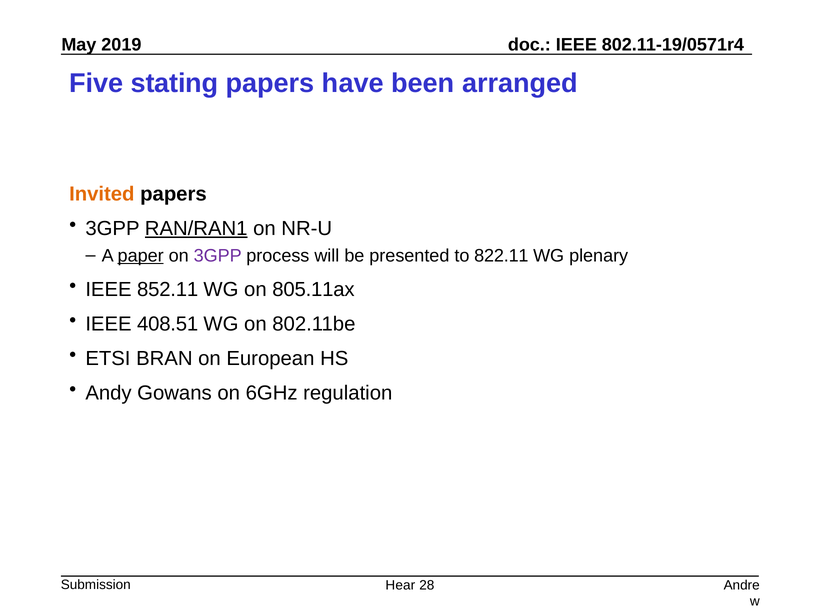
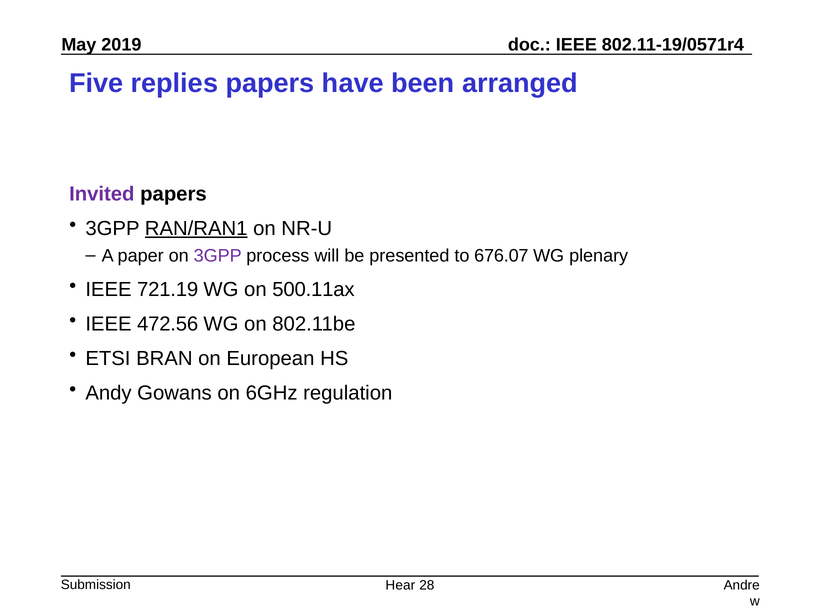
stating: stating -> replies (174, 83)
Invited colour: orange -> purple (102, 194)
paper underline: present -> none (141, 256)
822.11: 822.11 -> 676.07 (501, 256)
852.11: 852.11 -> 721.19 (168, 289)
805.11ax: 805.11ax -> 500.11ax (313, 289)
408.51: 408.51 -> 472.56 (168, 324)
